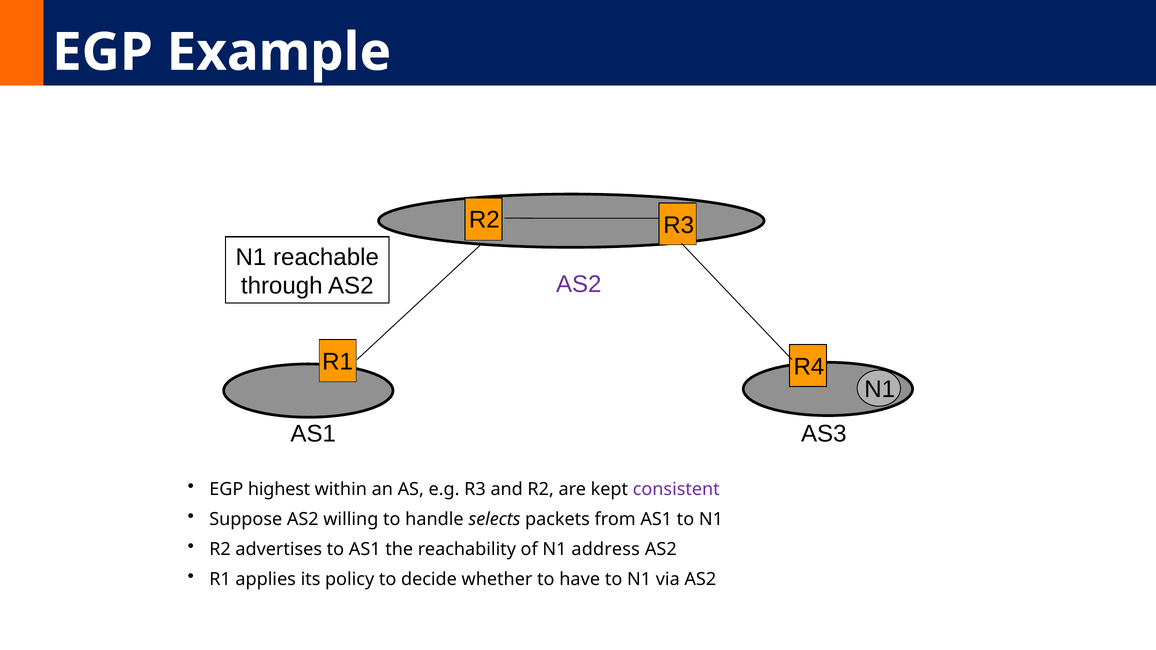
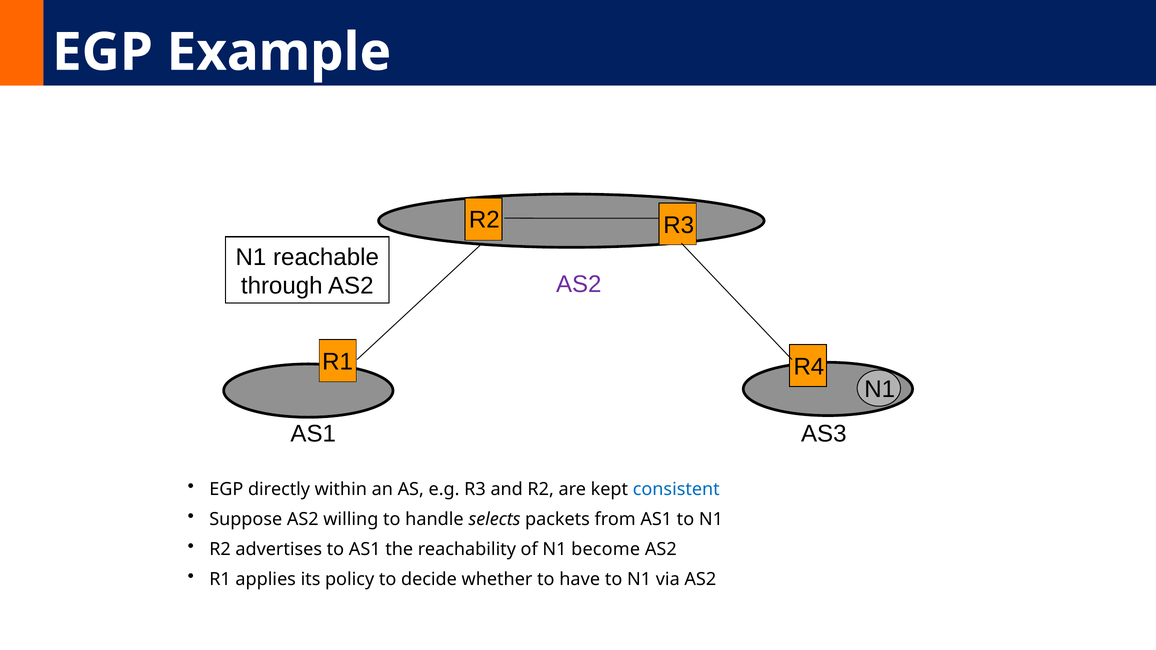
highest: highest -> directly (279, 490)
consistent colour: purple -> blue (676, 490)
address: address -> become (606, 549)
